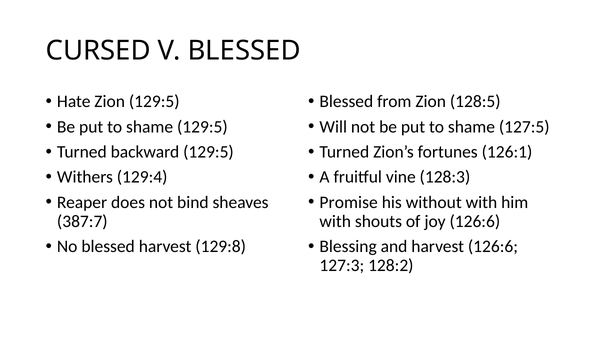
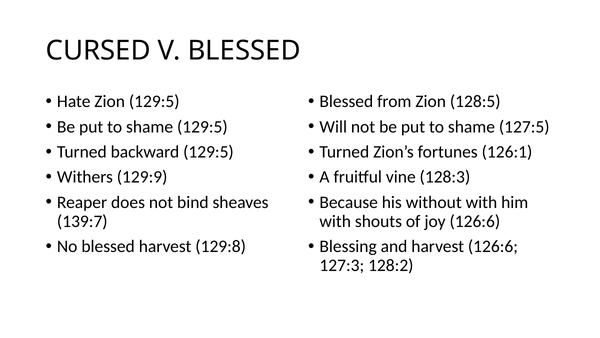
129:4: 129:4 -> 129:9 (142, 177)
Promise: Promise -> Because (349, 202)
387:7: 387:7 -> 139:7 (82, 221)
